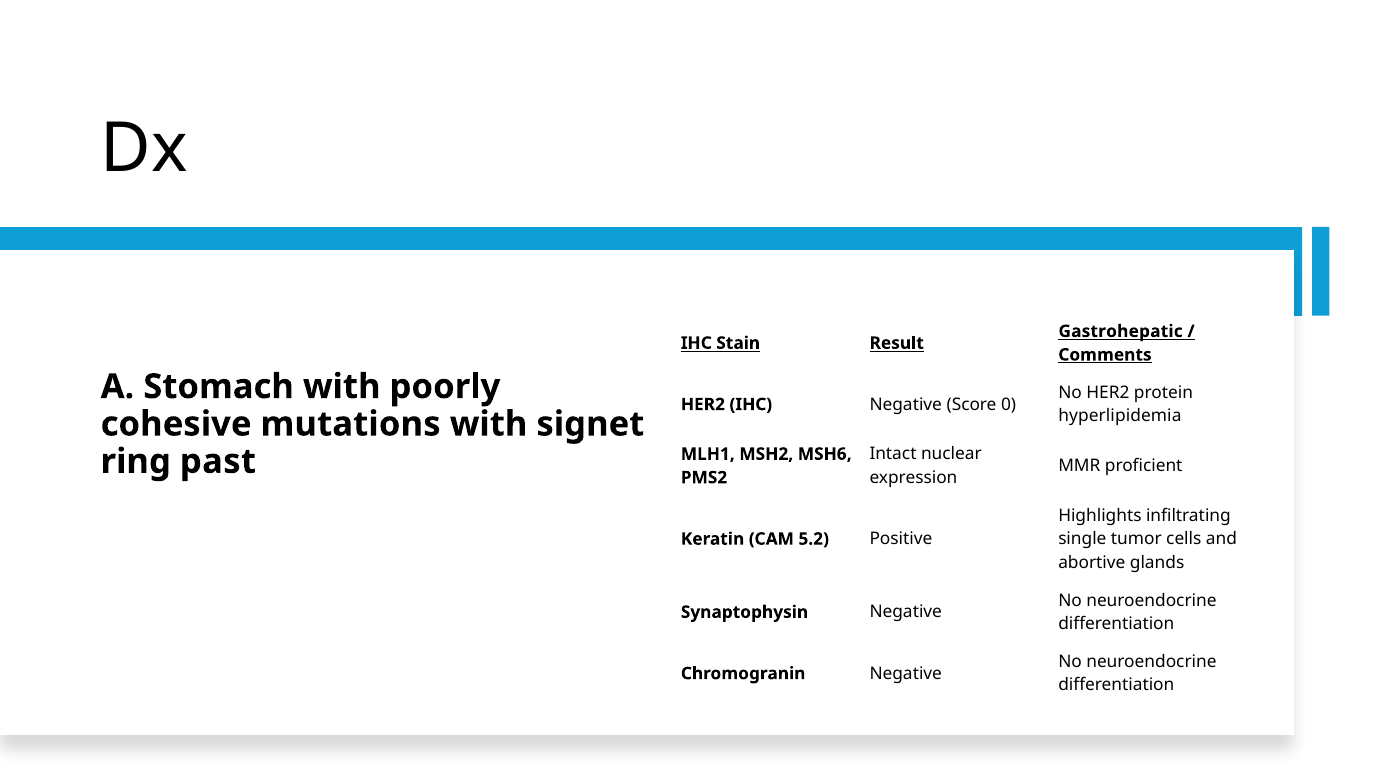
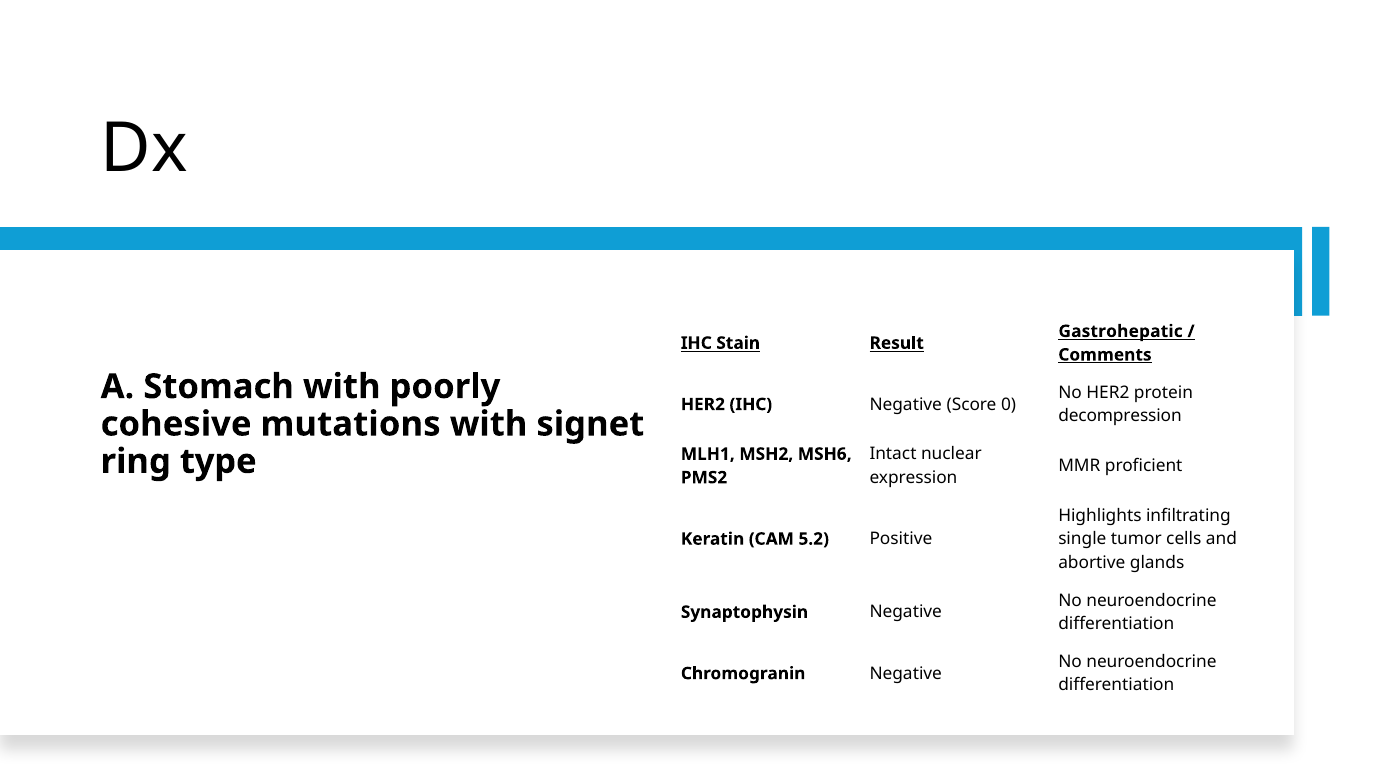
hyperlipidemia: hyperlipidemia -> decompression (1120, 417)
past: past -> type (218, 462)
